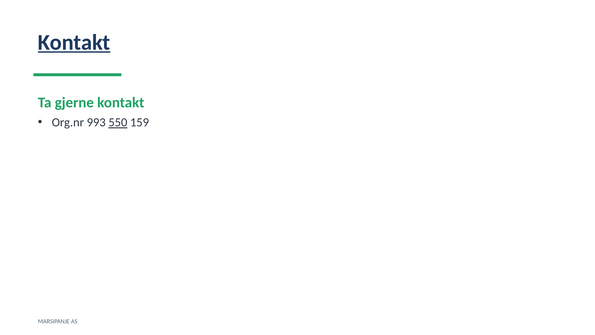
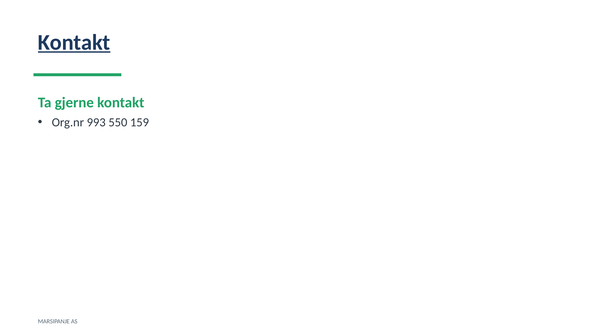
550 underline: present -> none (118, 122)
